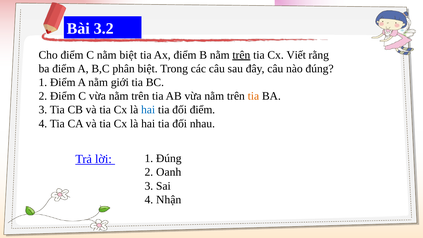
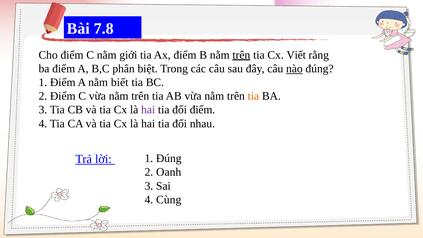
3.2: 3.2 -> 7.8 (104, 28)
nằm biệt: biệt -> giới (128, 55)
nào underline: none -> present (294, 69)
giới: giới -> biết (120, 82)
hai colour: blue -> purple (148, 110)
Nhận: Nhận -> Cùng (169, 200)
